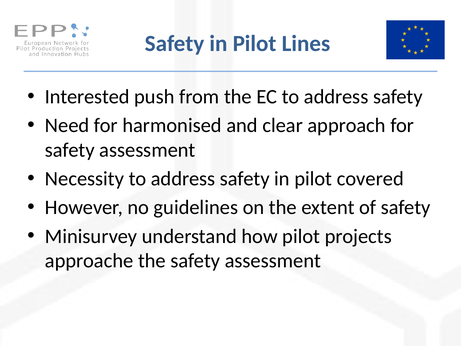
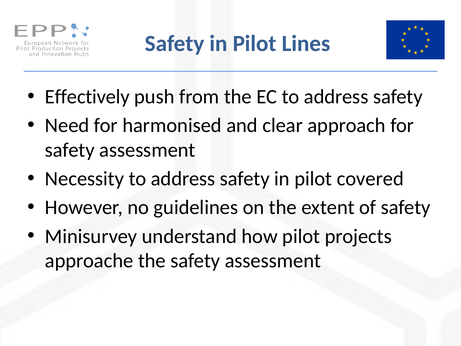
Interested: Interested -> Effectively (87, 97)
